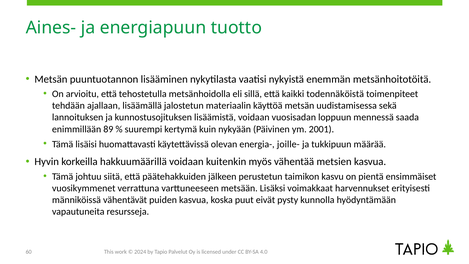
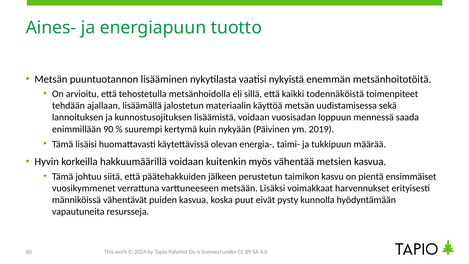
89: 89 -> 90 (108, 129)
2001: 2001 -> 2019 (321, 129)
joille-: joille- -> taimi- (288, 144)
